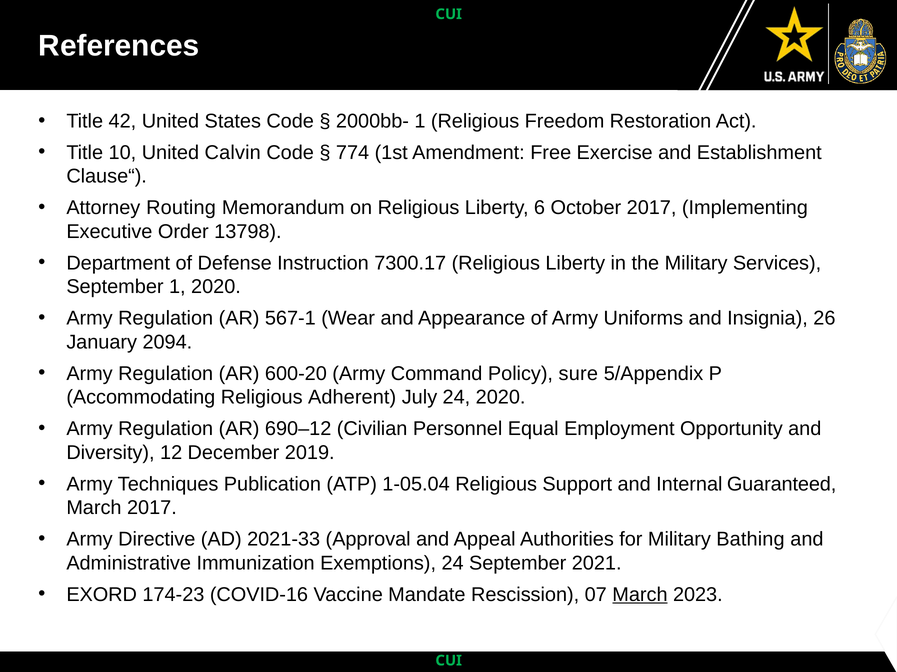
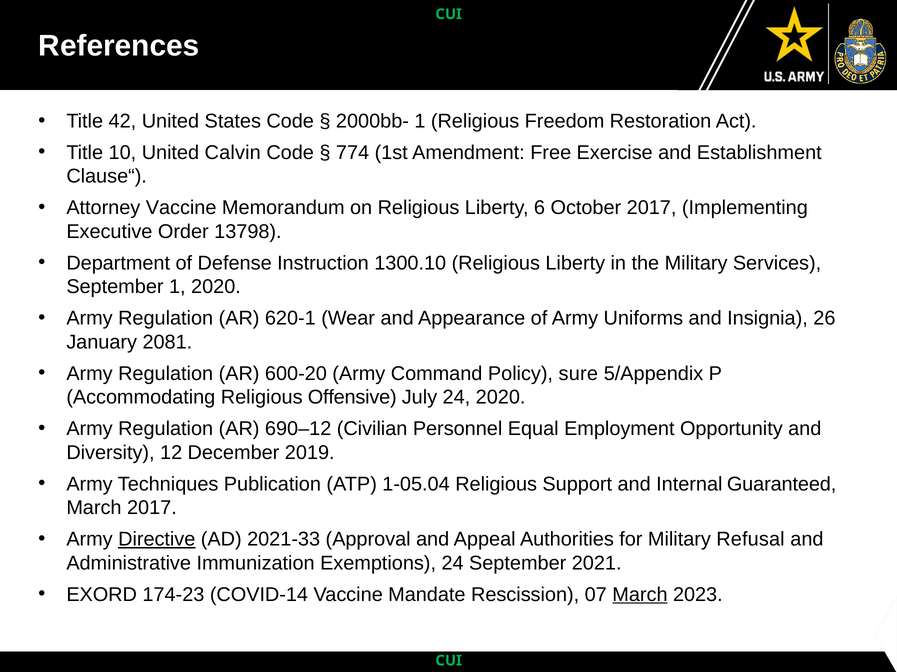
Attorney Routing: Routing -> Vaccine (181, 208)
7300.17: 7300.17 -> 1300.10 (410, 263)
567-1: 567-1 -> 620-1 (290, 319)
2094: 2094 -> 2081 (167, 343)
Adherent: Adherent -> Offensive (352, 398)
Directive underline: none -> present (157, 540)
Bathing: Bathing -> Refusal (750, 540)
COVID-16: COVID-16 -> COVID-14 (259, 595)
